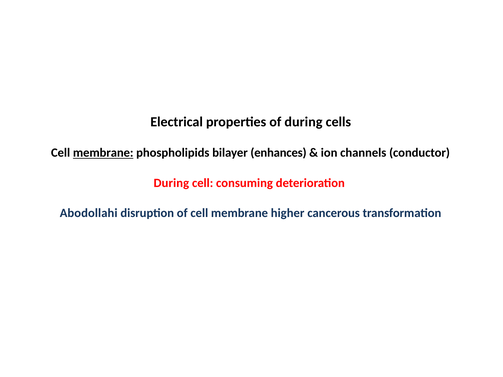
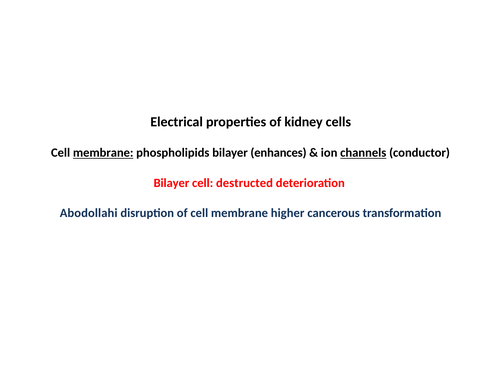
of during: during -> kidney (304, 122)
channels underline: none -> present (363, 153)
During: During -> Bilayer (171, 183)
consuming: consuming -> destructed (244, 183)
